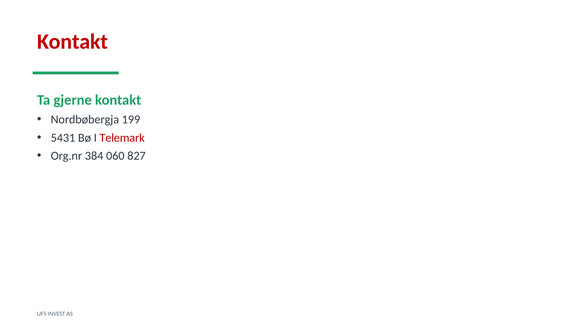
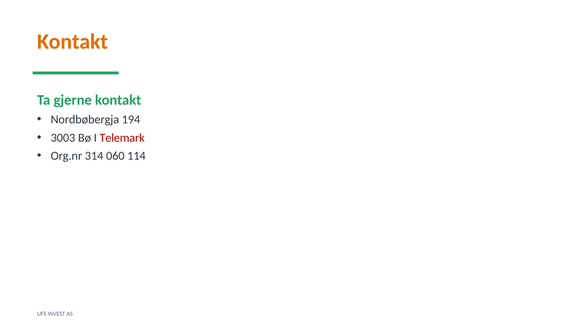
Kontakt colour: red -> orange (73, 42)
199: 199 -> 194 (131, 120)
5431: 5431 -> 3003 (63, 138)
384: 384 -> 314 (94, 156)
827: 827 -> 114 (137, 156)
